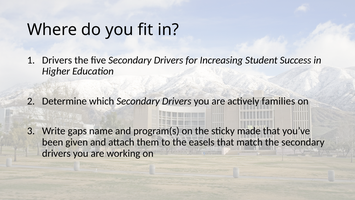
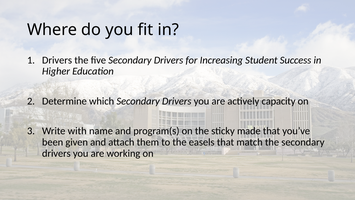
families: families -> capacity (279, 101)
gaps: gaps -> with (77, 131)
